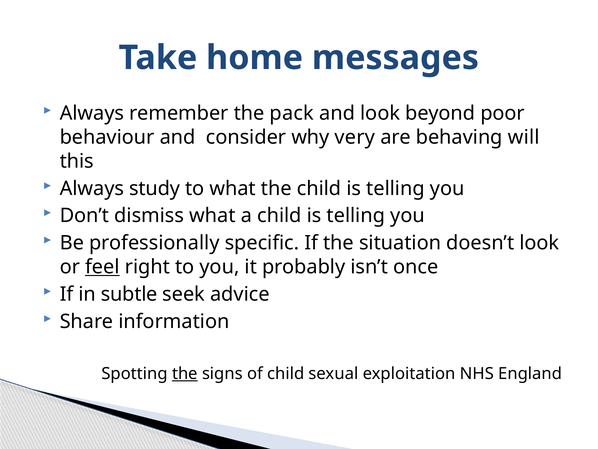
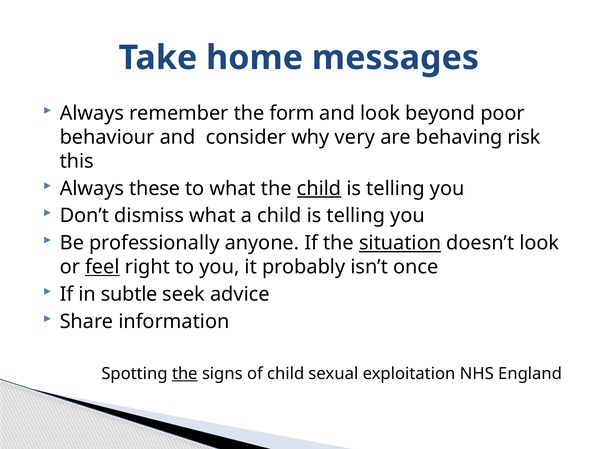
pack: pack -> form (292, 113)
will: will -> risk (524, 137)
study: study -> these (155, 188)
child underline: none -> present (319, 188)
specific: specific -> anyone (262, 243)
situation underline: none -> present (400, 243)
